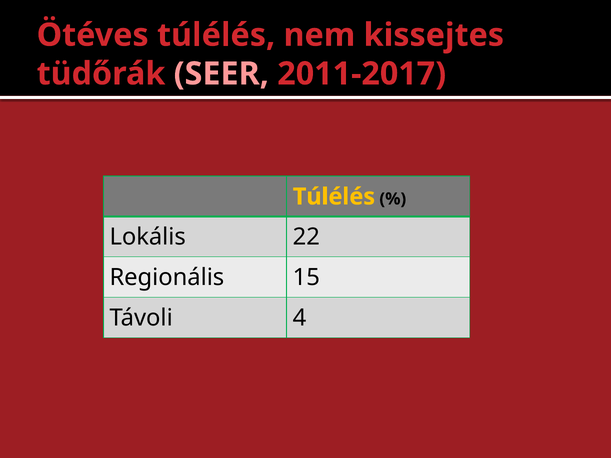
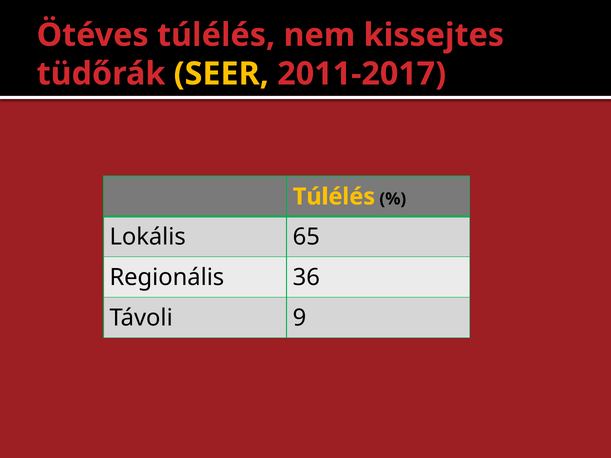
SEER colour: pink -> yellow (221, 74)
22: 22 -> 65 (306, 237)
15: 15 -> 36 (306, 278)
4: 4 -> 9 (300, 318)
